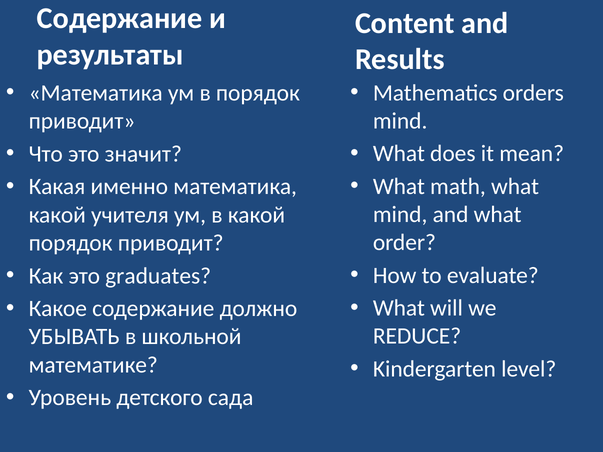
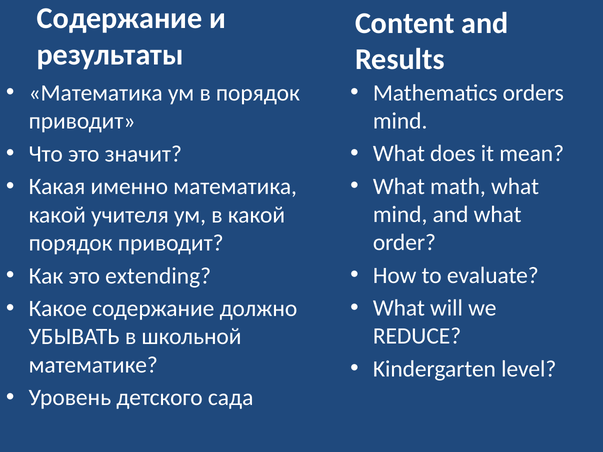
graduates: graduates -> extending (158, 276)
